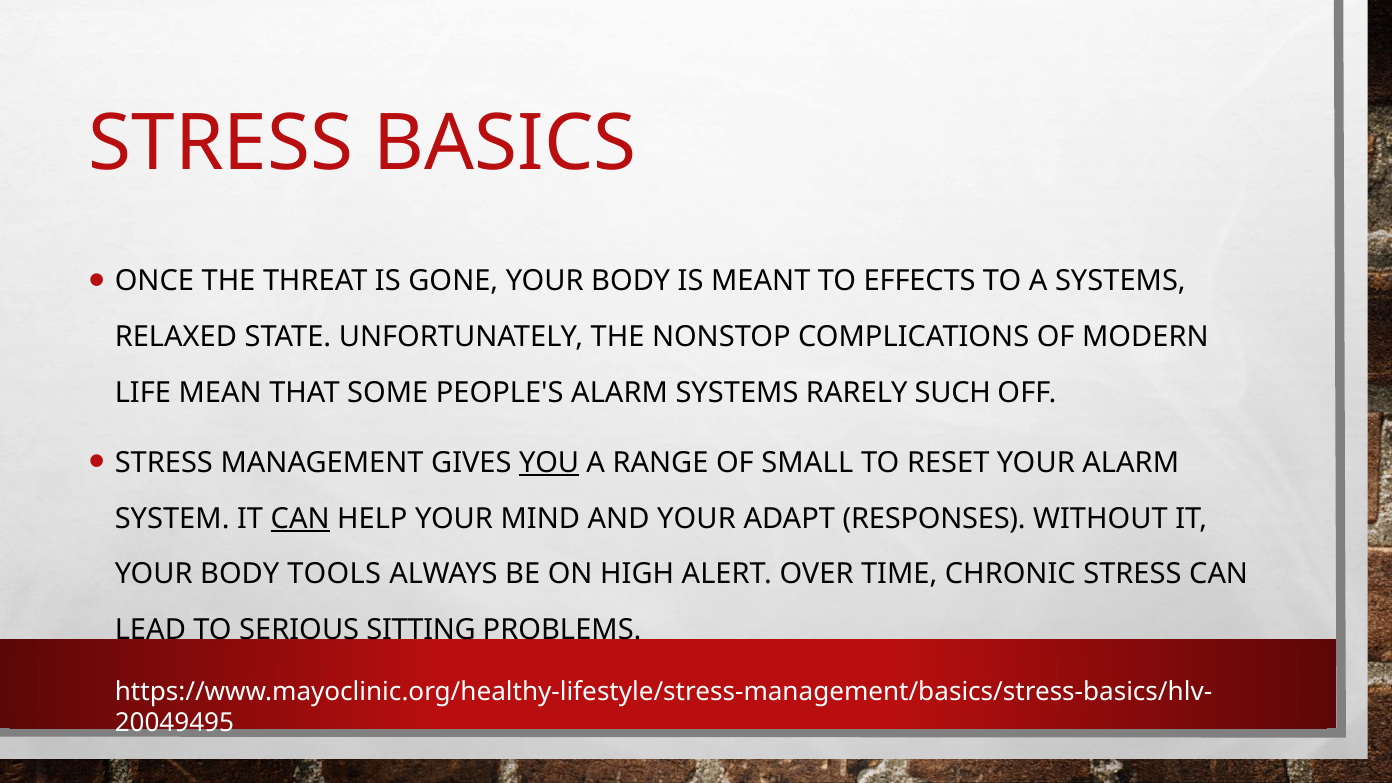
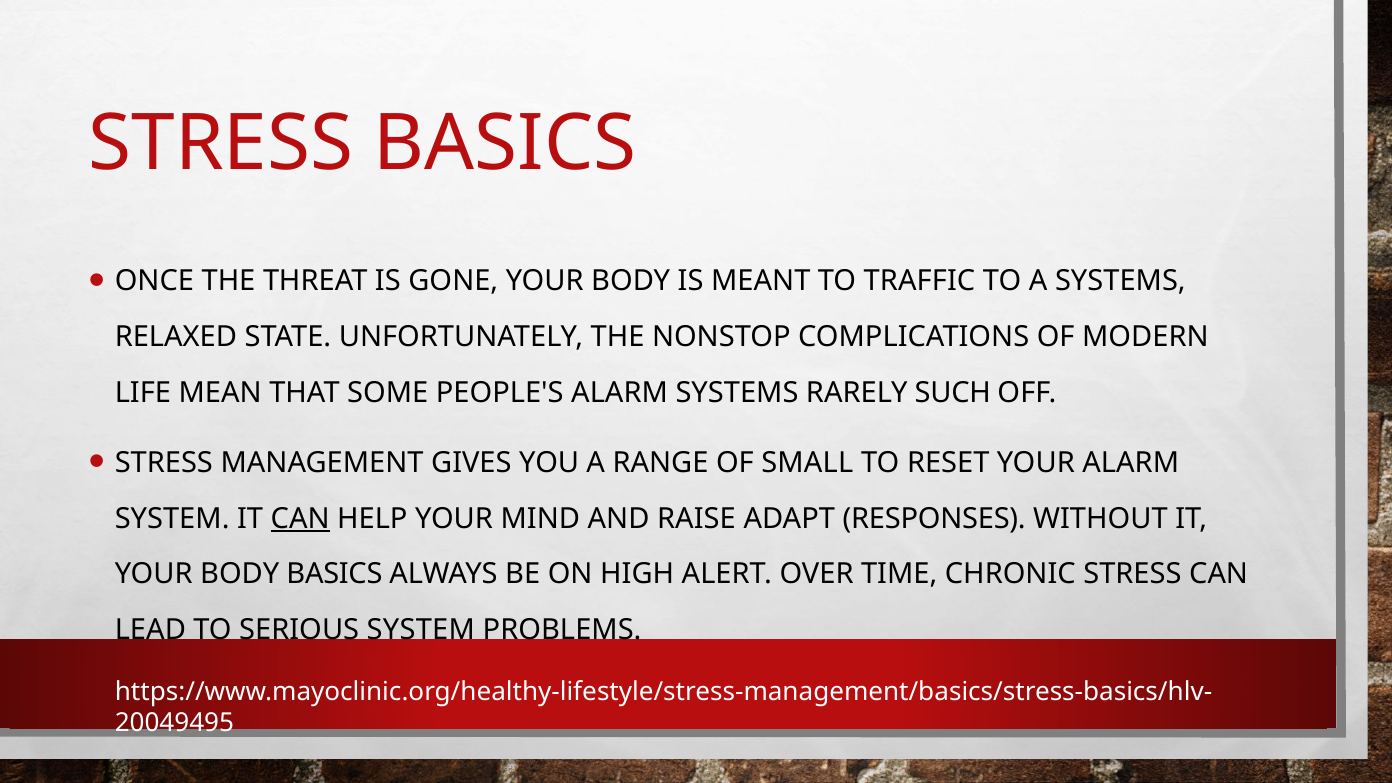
EFFECTS: EFFECTS -> TRAFFIC (920, 281)
YOU underline: present -> none (549, 463)
AND YOUR: YOUR -> RAISE (696, 519)
BODY TOOLS: TOOLS -> BASICS (334, 574)
SERIOUS SITTING: SITTING -> SYSTEM (421, 630)
